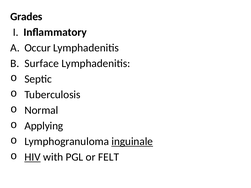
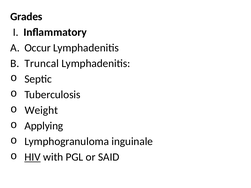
Surface: Surface -> Truncal (42, 63)
Normal: Normal -> Weight (41, 110)
inguinale underline: present -> none (132, 142)
FELT: FELT -> SAID (109, 157)
